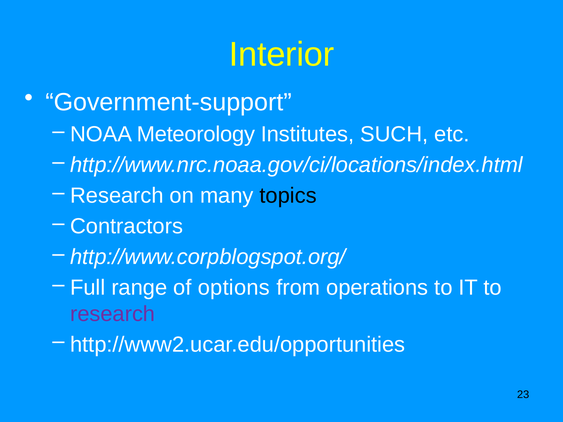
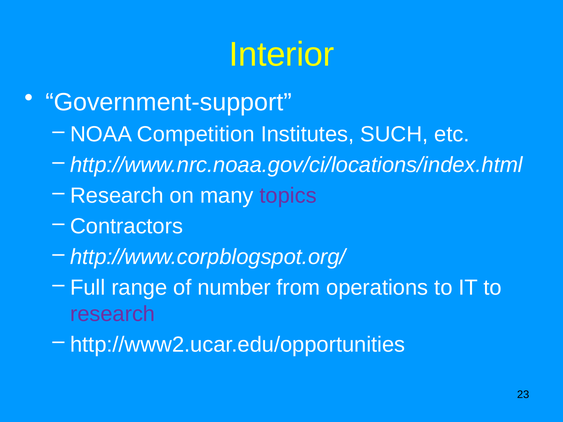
Meteorology: Meteorology -> Competition (196, 134)
topics colour: black -> purple (288, 196)
options: options -> number (234, 288)
